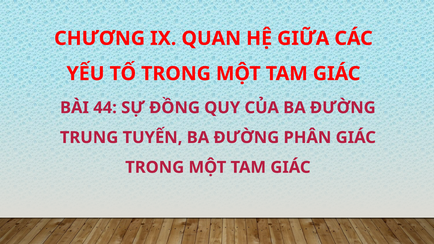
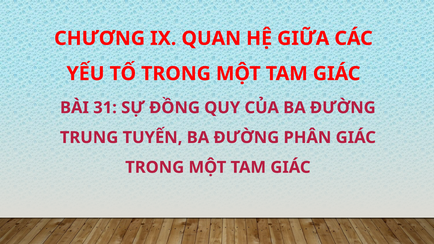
44: 44 -> 31 (105, 108)
